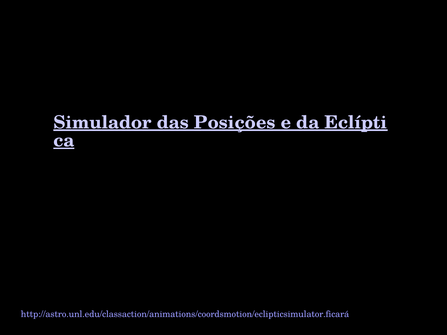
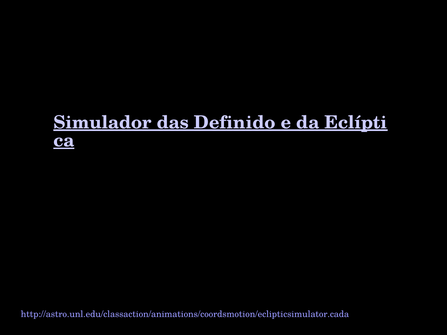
Posições: Posições -> Definido (235, 123)
http://astro.unl.edu/classaction/animations/coordsmotion/eclipticsimulator.ficará: http://astro.unl.edu/classaction/animations/coordsmotion/eclipticsimulator.ficará -> http://astro.unl.edu/classaction/animations/coordsmotion/eclipticsimulator.cada (185, 315)
